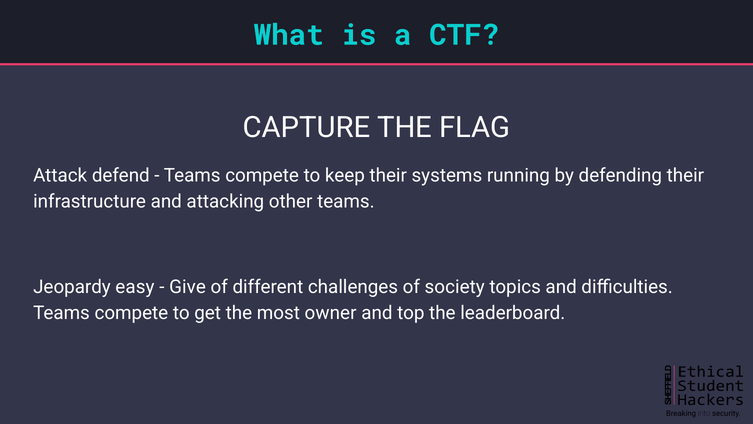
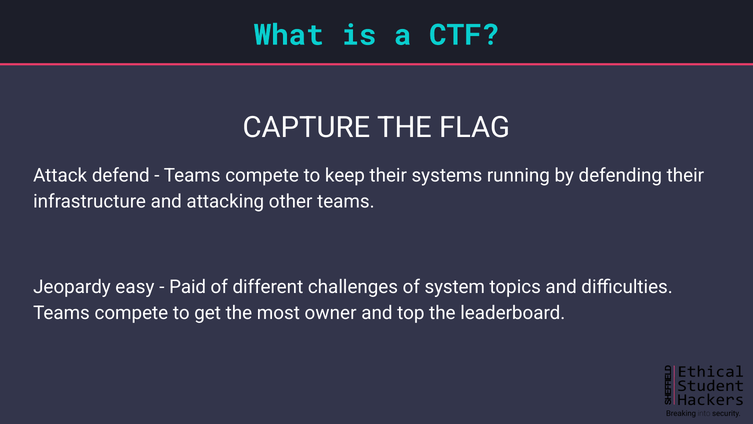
Give: Give -> Paid (188, 287)
society: society -> system (455, 287)
